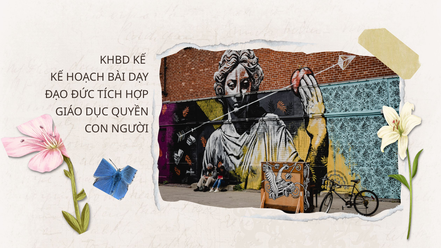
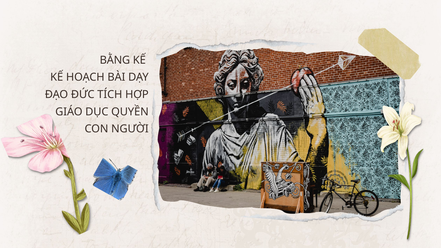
KHBD: KHBD -> BẰNG (115, 60)
